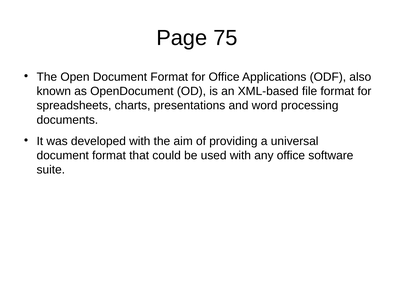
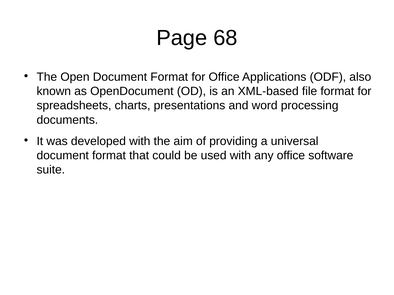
75: 75 -> 68 (225, 38)
